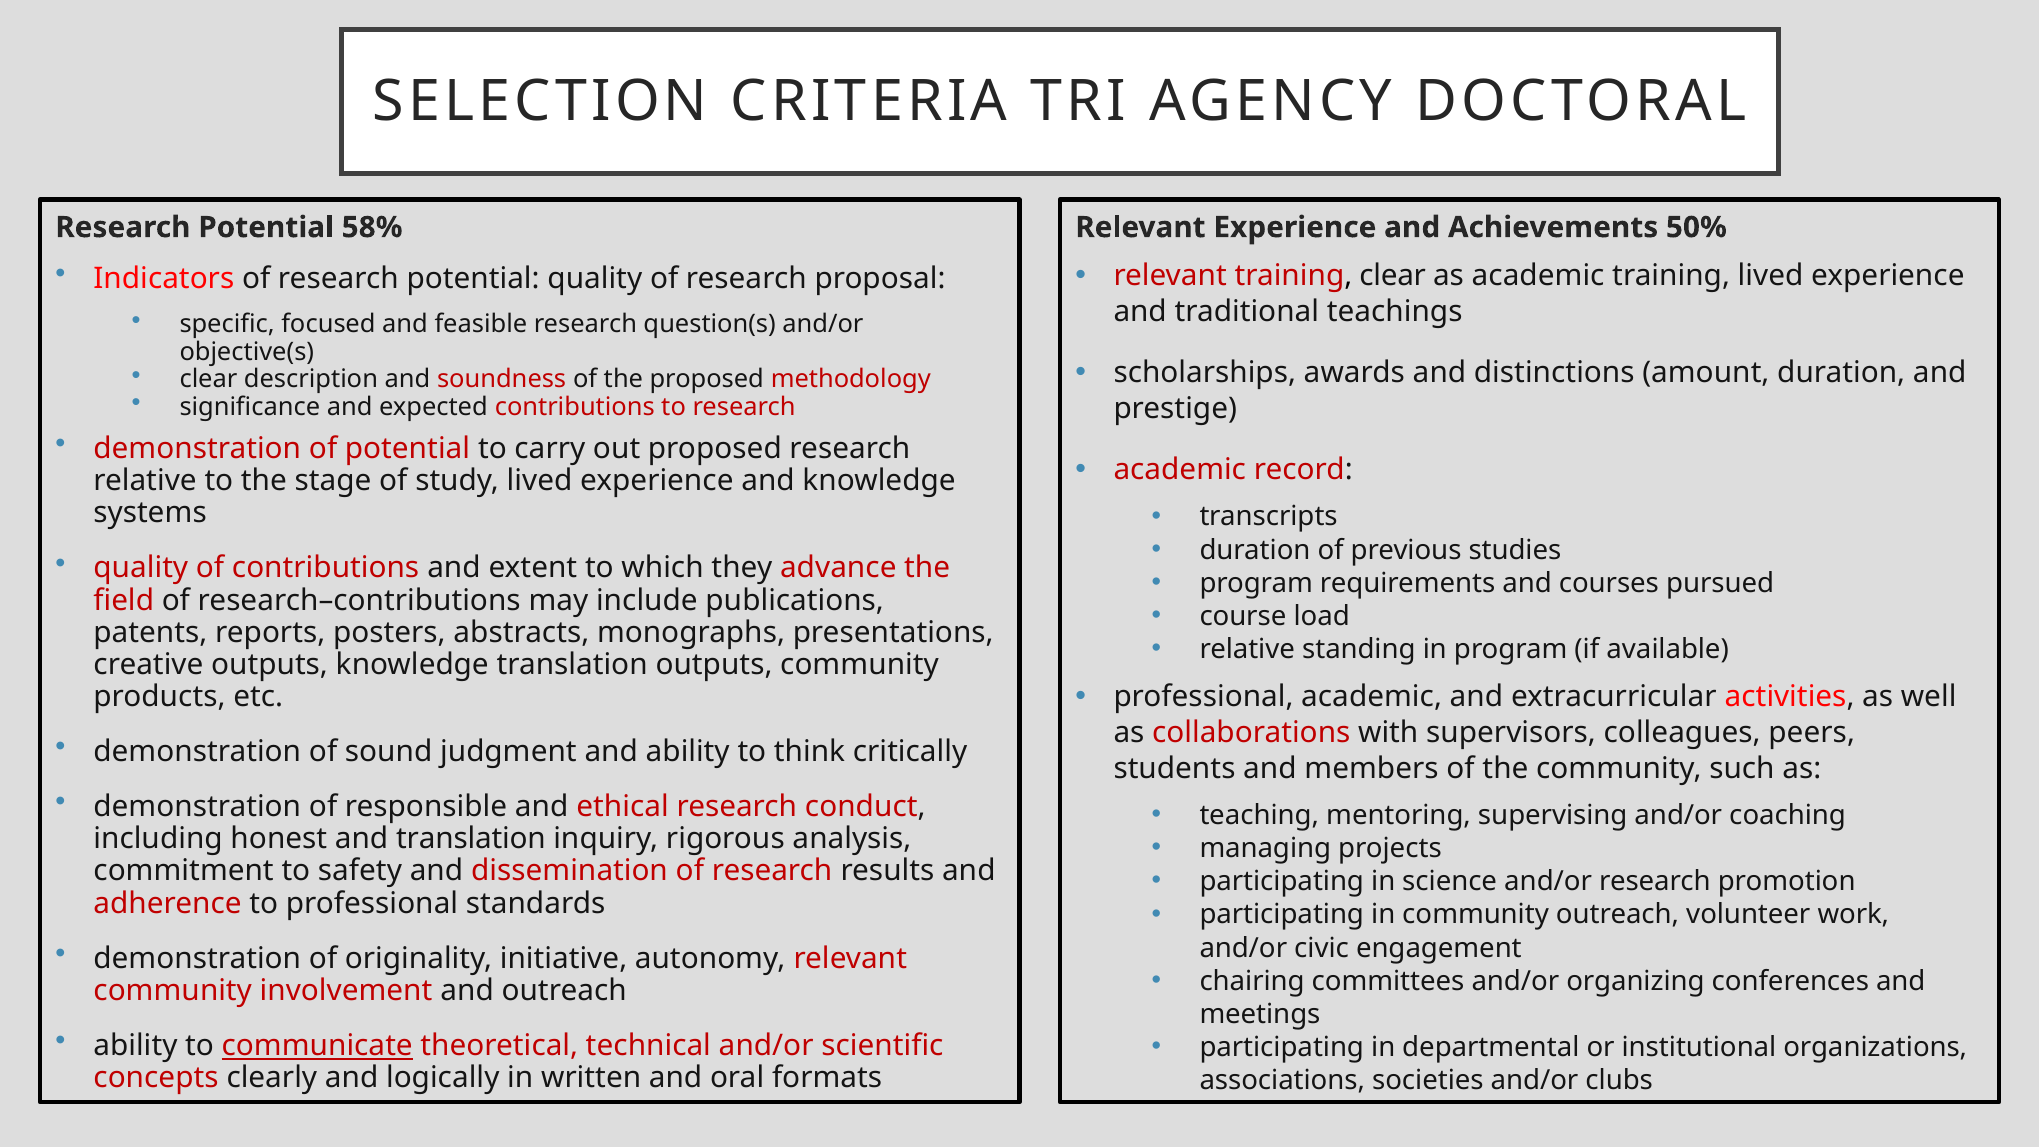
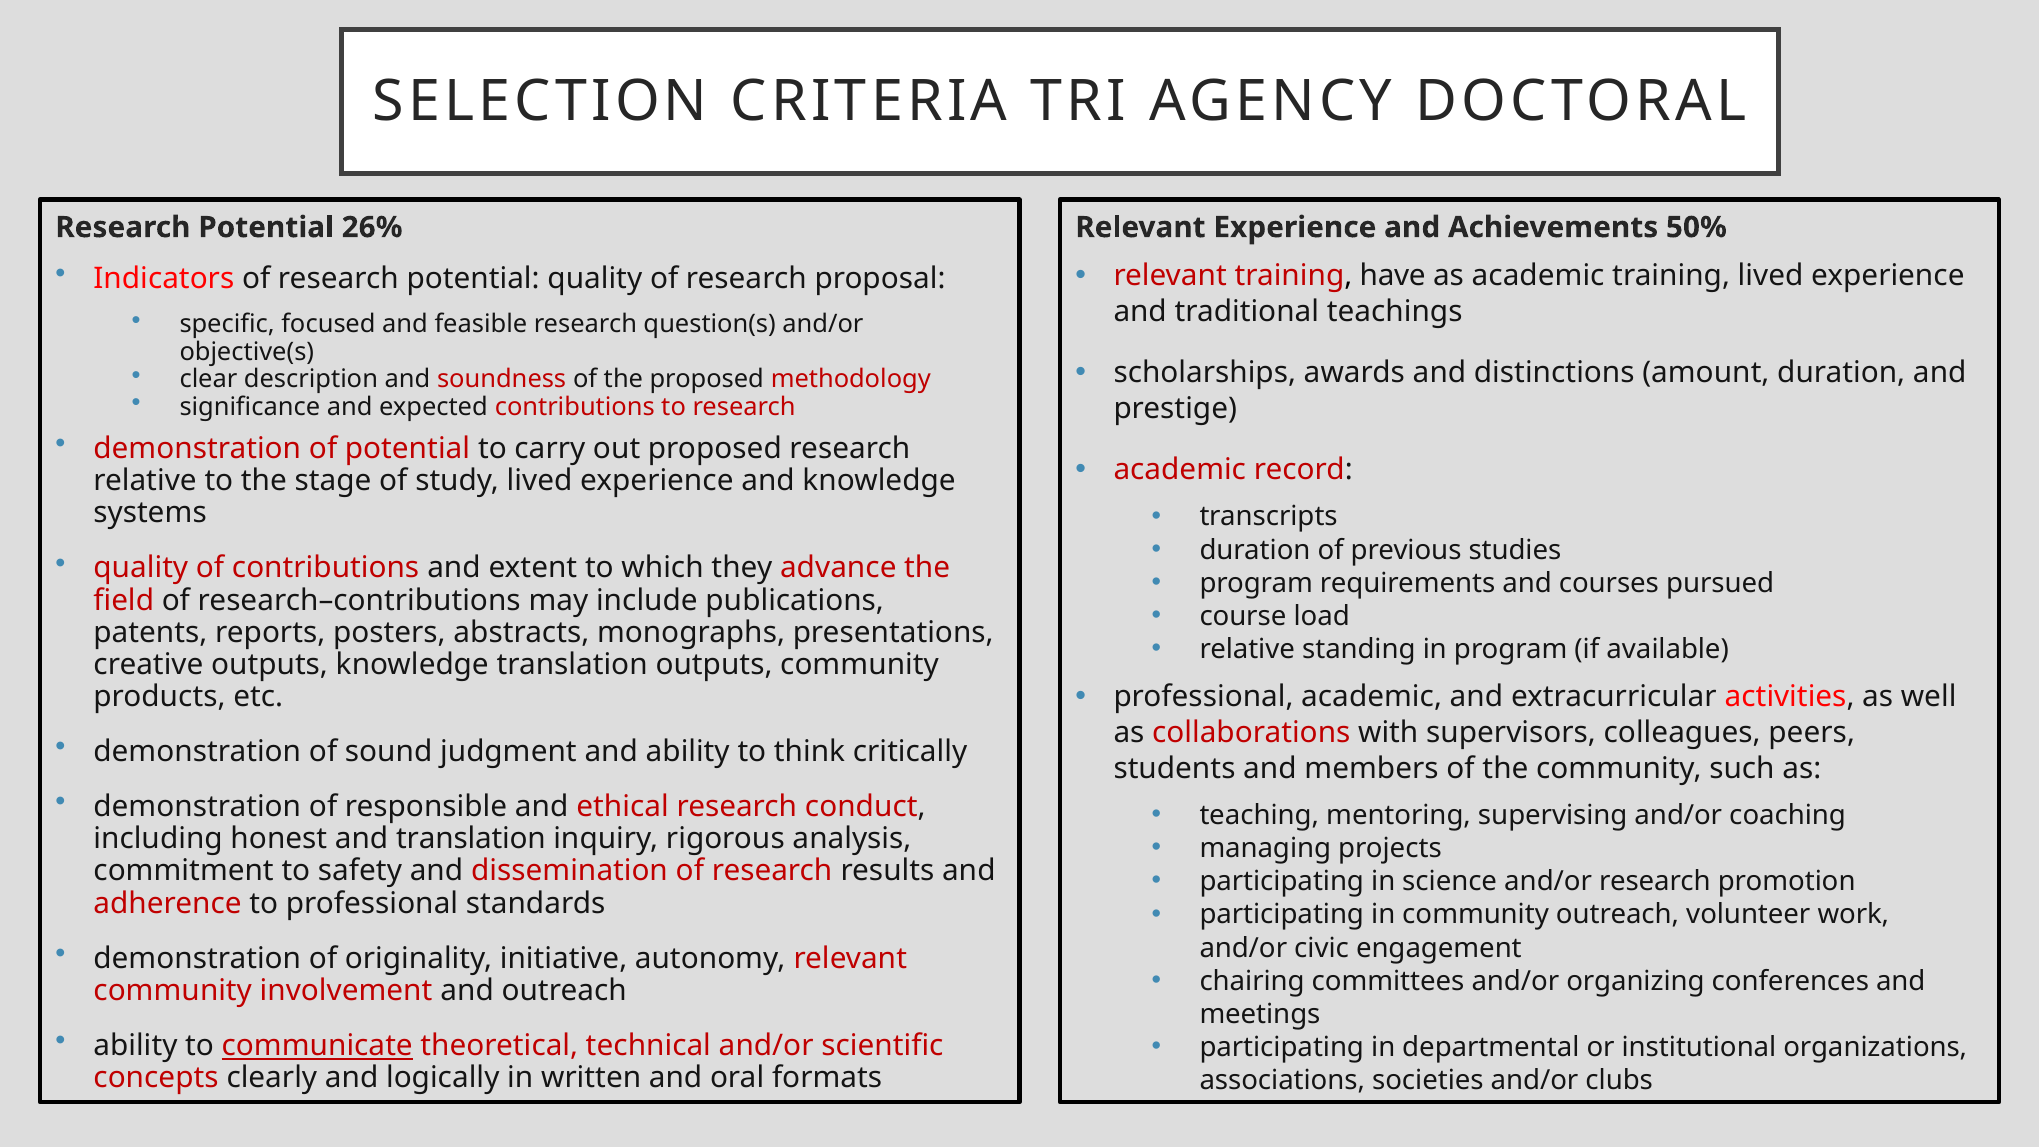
58%: 58% -> 26% (372, 227)
training clear: clear -> have (1393, 276)
